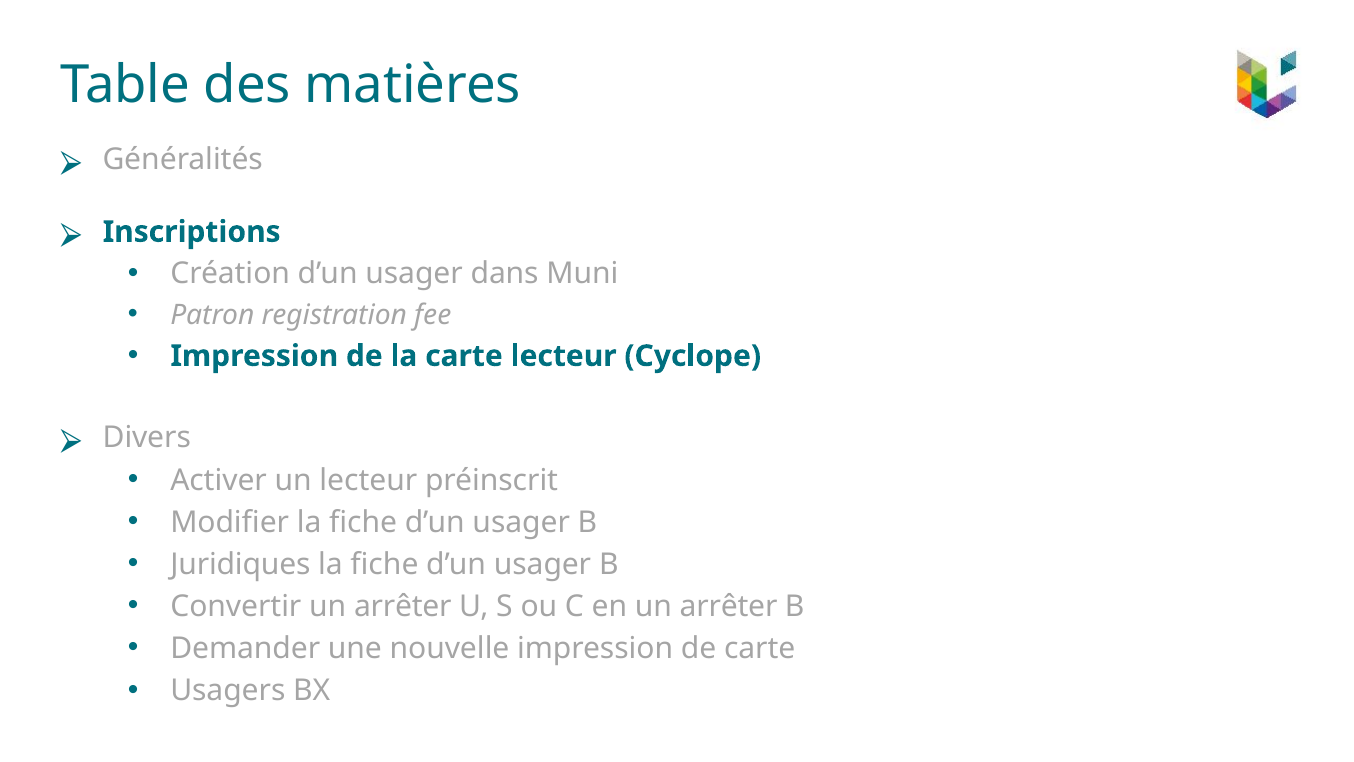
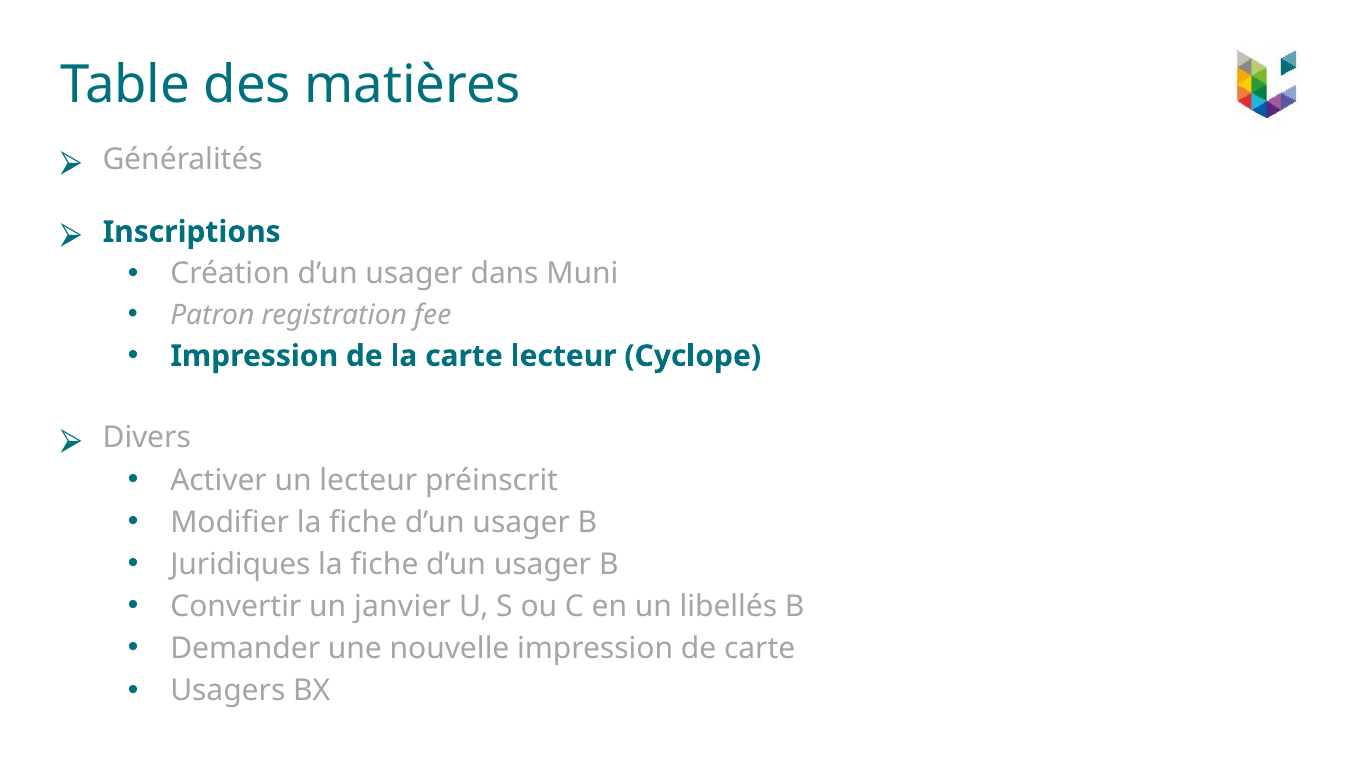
Convertir un arrêter: arrêter -> janvier (403, 606)
en un arrêter: arrêter -> libellés (728, 606)
